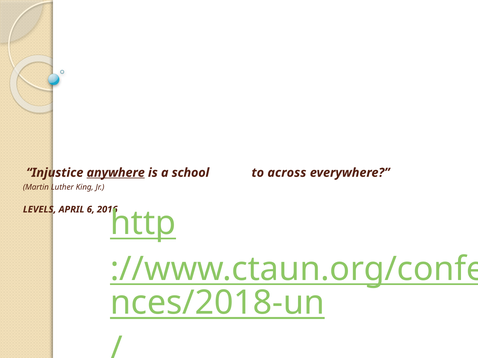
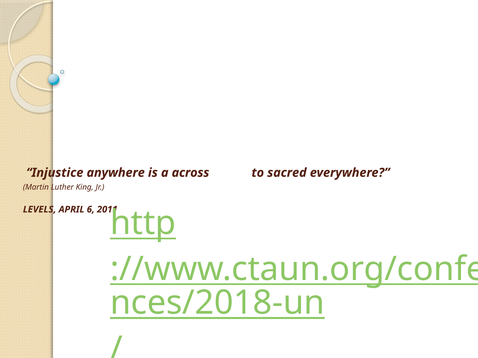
anywhere underline: present -> none (116, 173)
school: school -> across (190, 173)
across: across -> sacred (287, 173)
2016: 2016 -> 2011 (107, 210)
